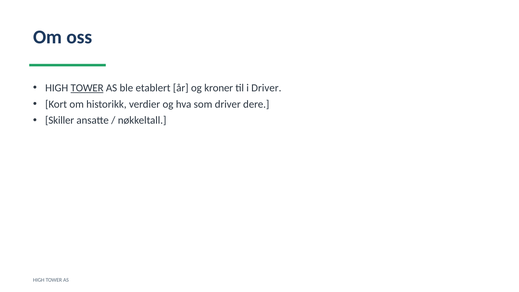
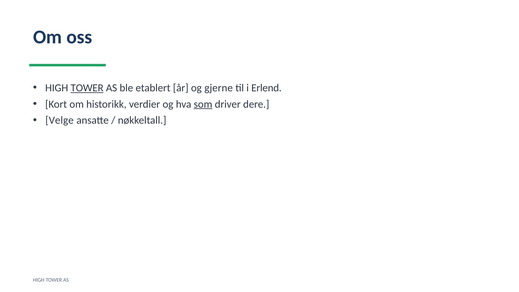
kroner: kroner -> gjerne (219, 88)
i Driver: Driver -> Erlend (266, 88)
som underline: none -> present (203, 104)
Skiller: Skiller -> Velge (60, 120)
